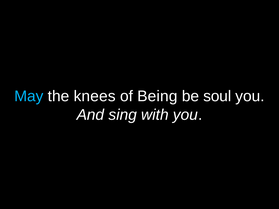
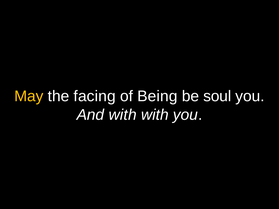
May colour: light blue -> yellow (29, 96)
knees: knees -> facing (95, 96)
And sing: sing -> with (123, 115)
